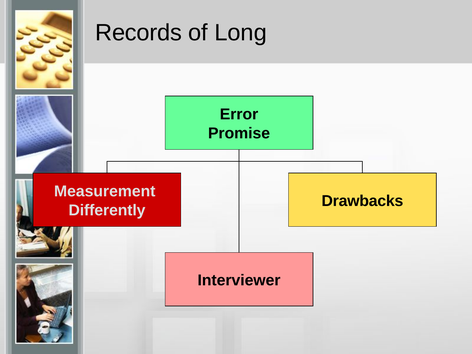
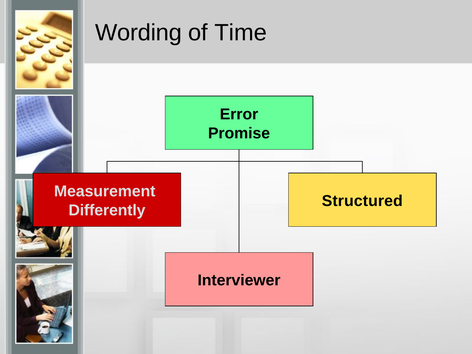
Records: Records -> Wording (139, 33)
Long: Long -> Time (241, 33)
Drawbacks: Drawbacks -> Structured (362, 201)
